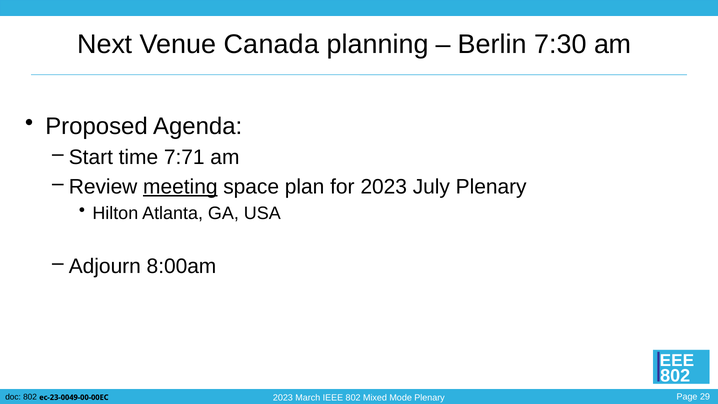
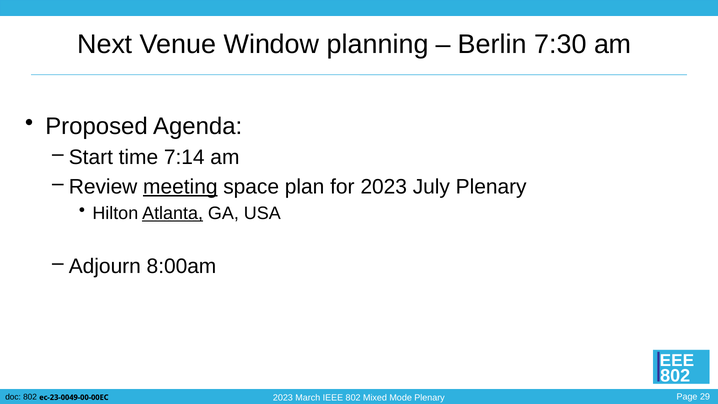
Canada: Canada -> Window (272, 44)
7:71: 7:71 -> 7:14 (184, 157)
Atlanta underline: none -> present (173, 213)
